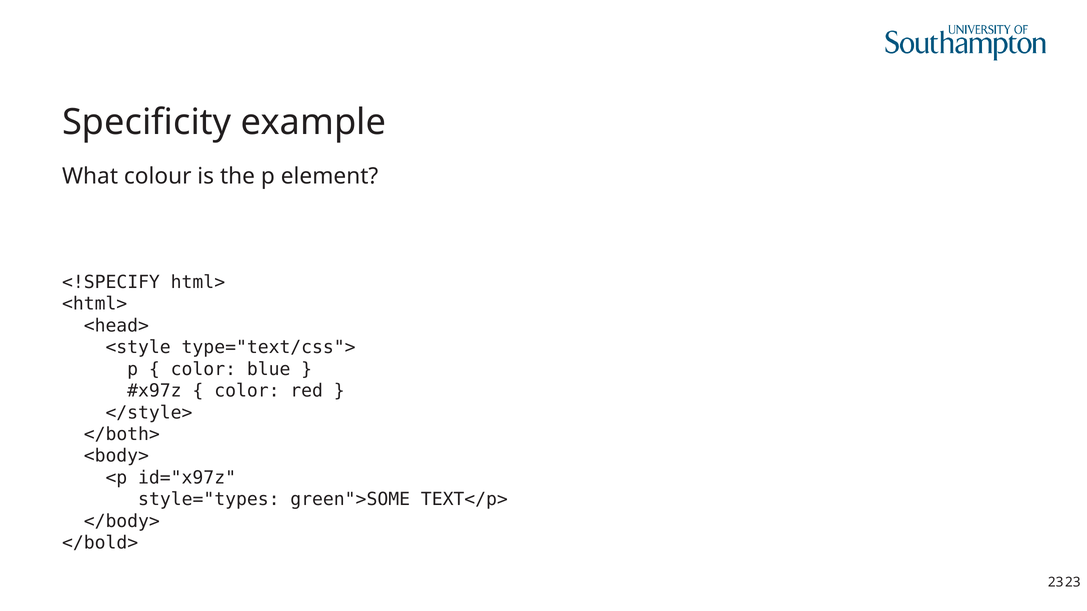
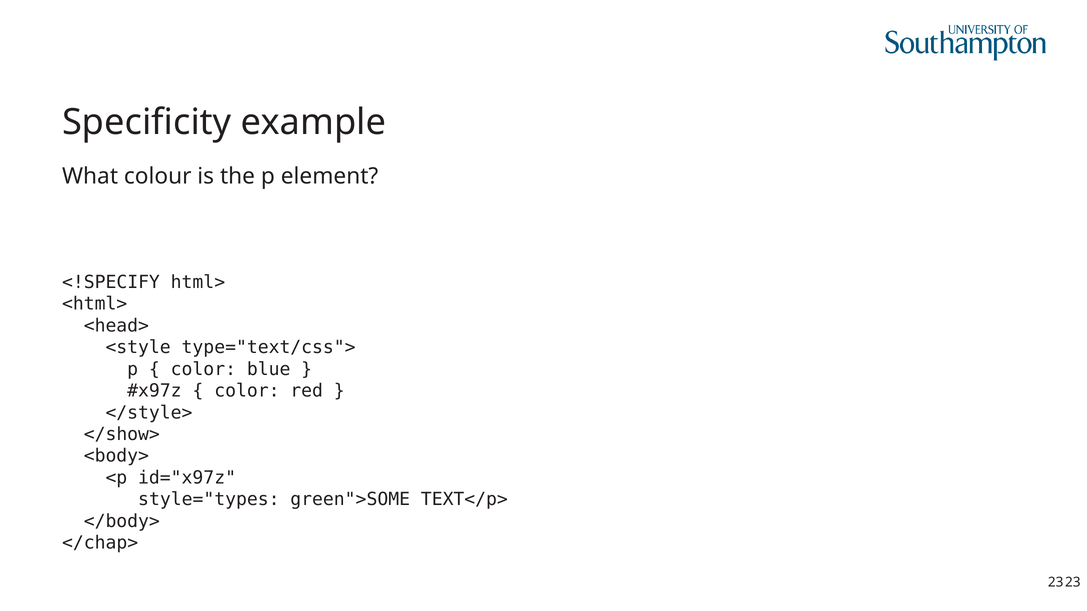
</both>: </both> -> </show> (122, 435)
</bold>: </bold> -> </chap> (100, 543)
